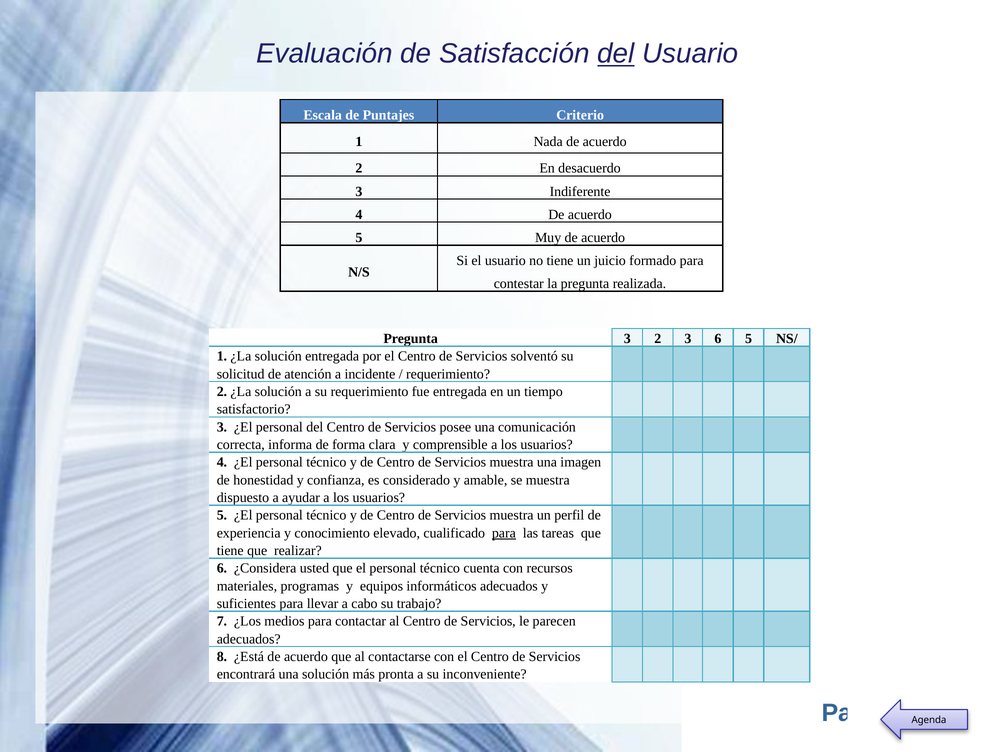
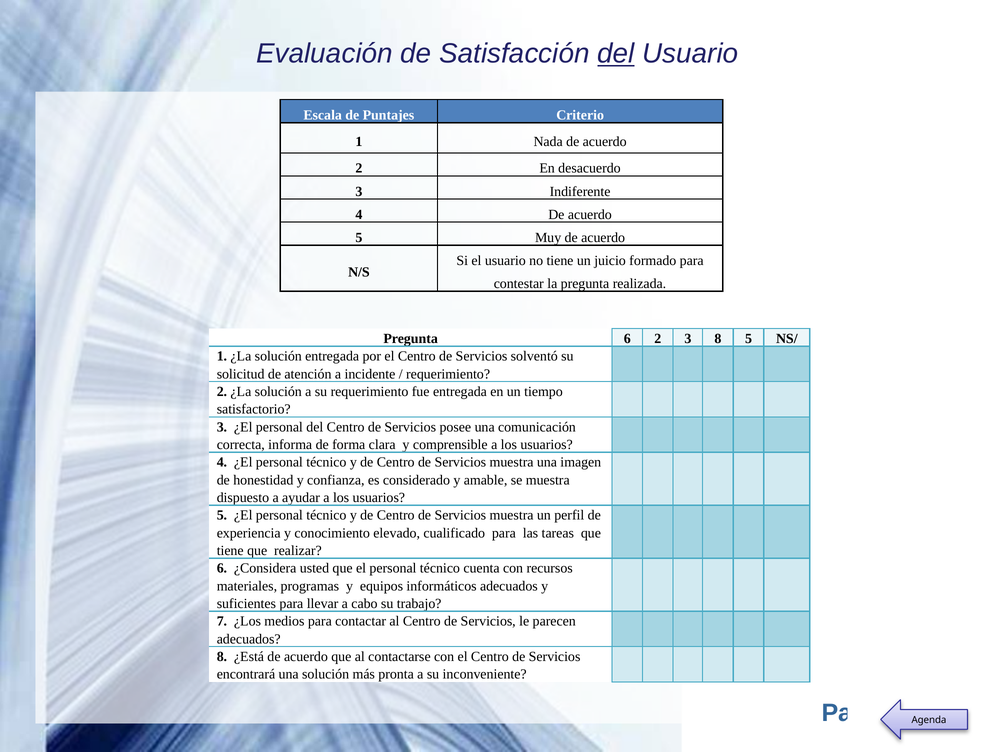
Pregunta 3: 3 -> 6 (627, 339)
3 6: 6 -> 8 (718, 339)
para underline: present -> none (504, 533)
